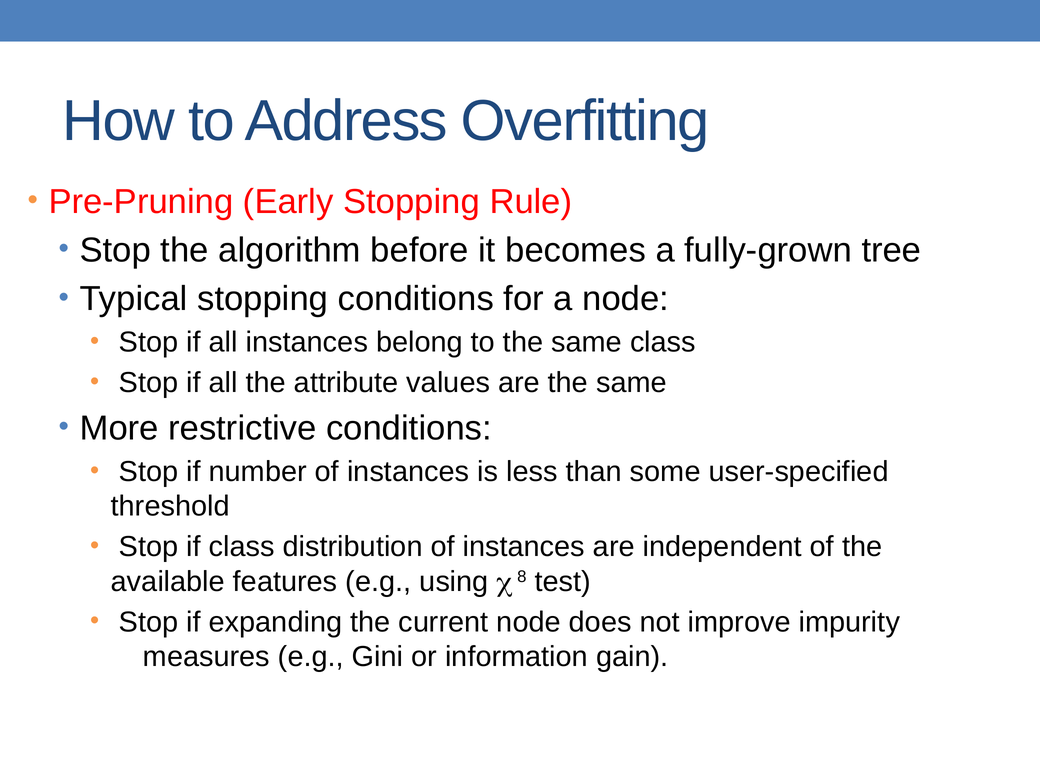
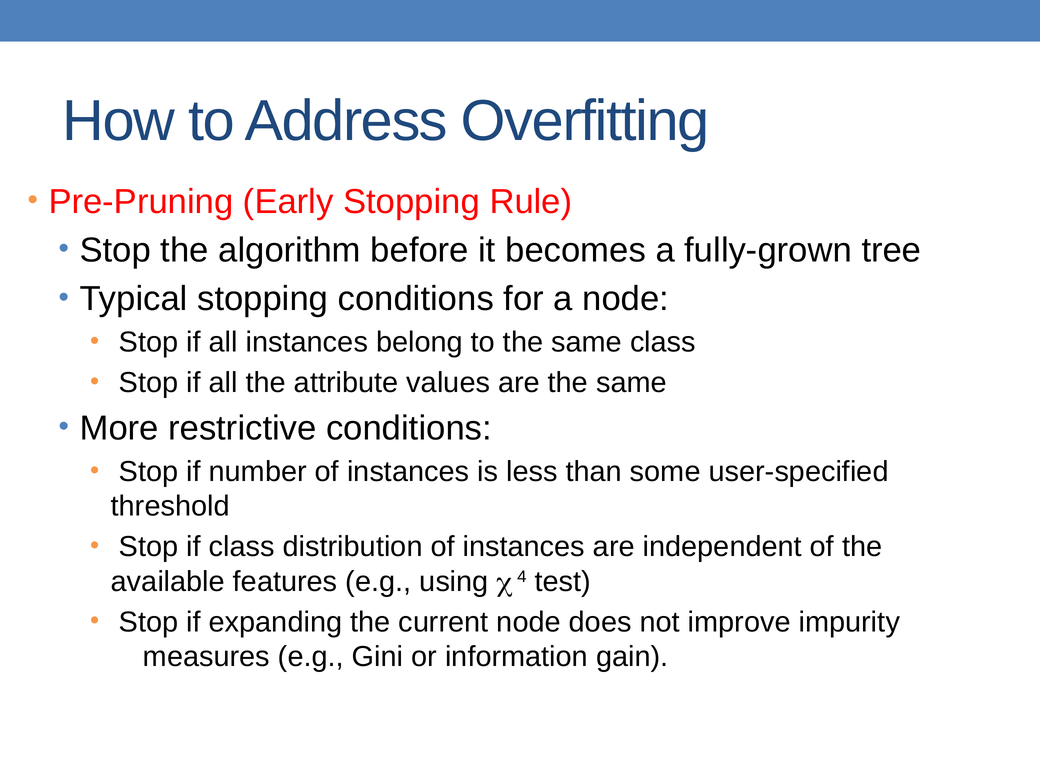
8: 8 -> 4 (522, 577)
